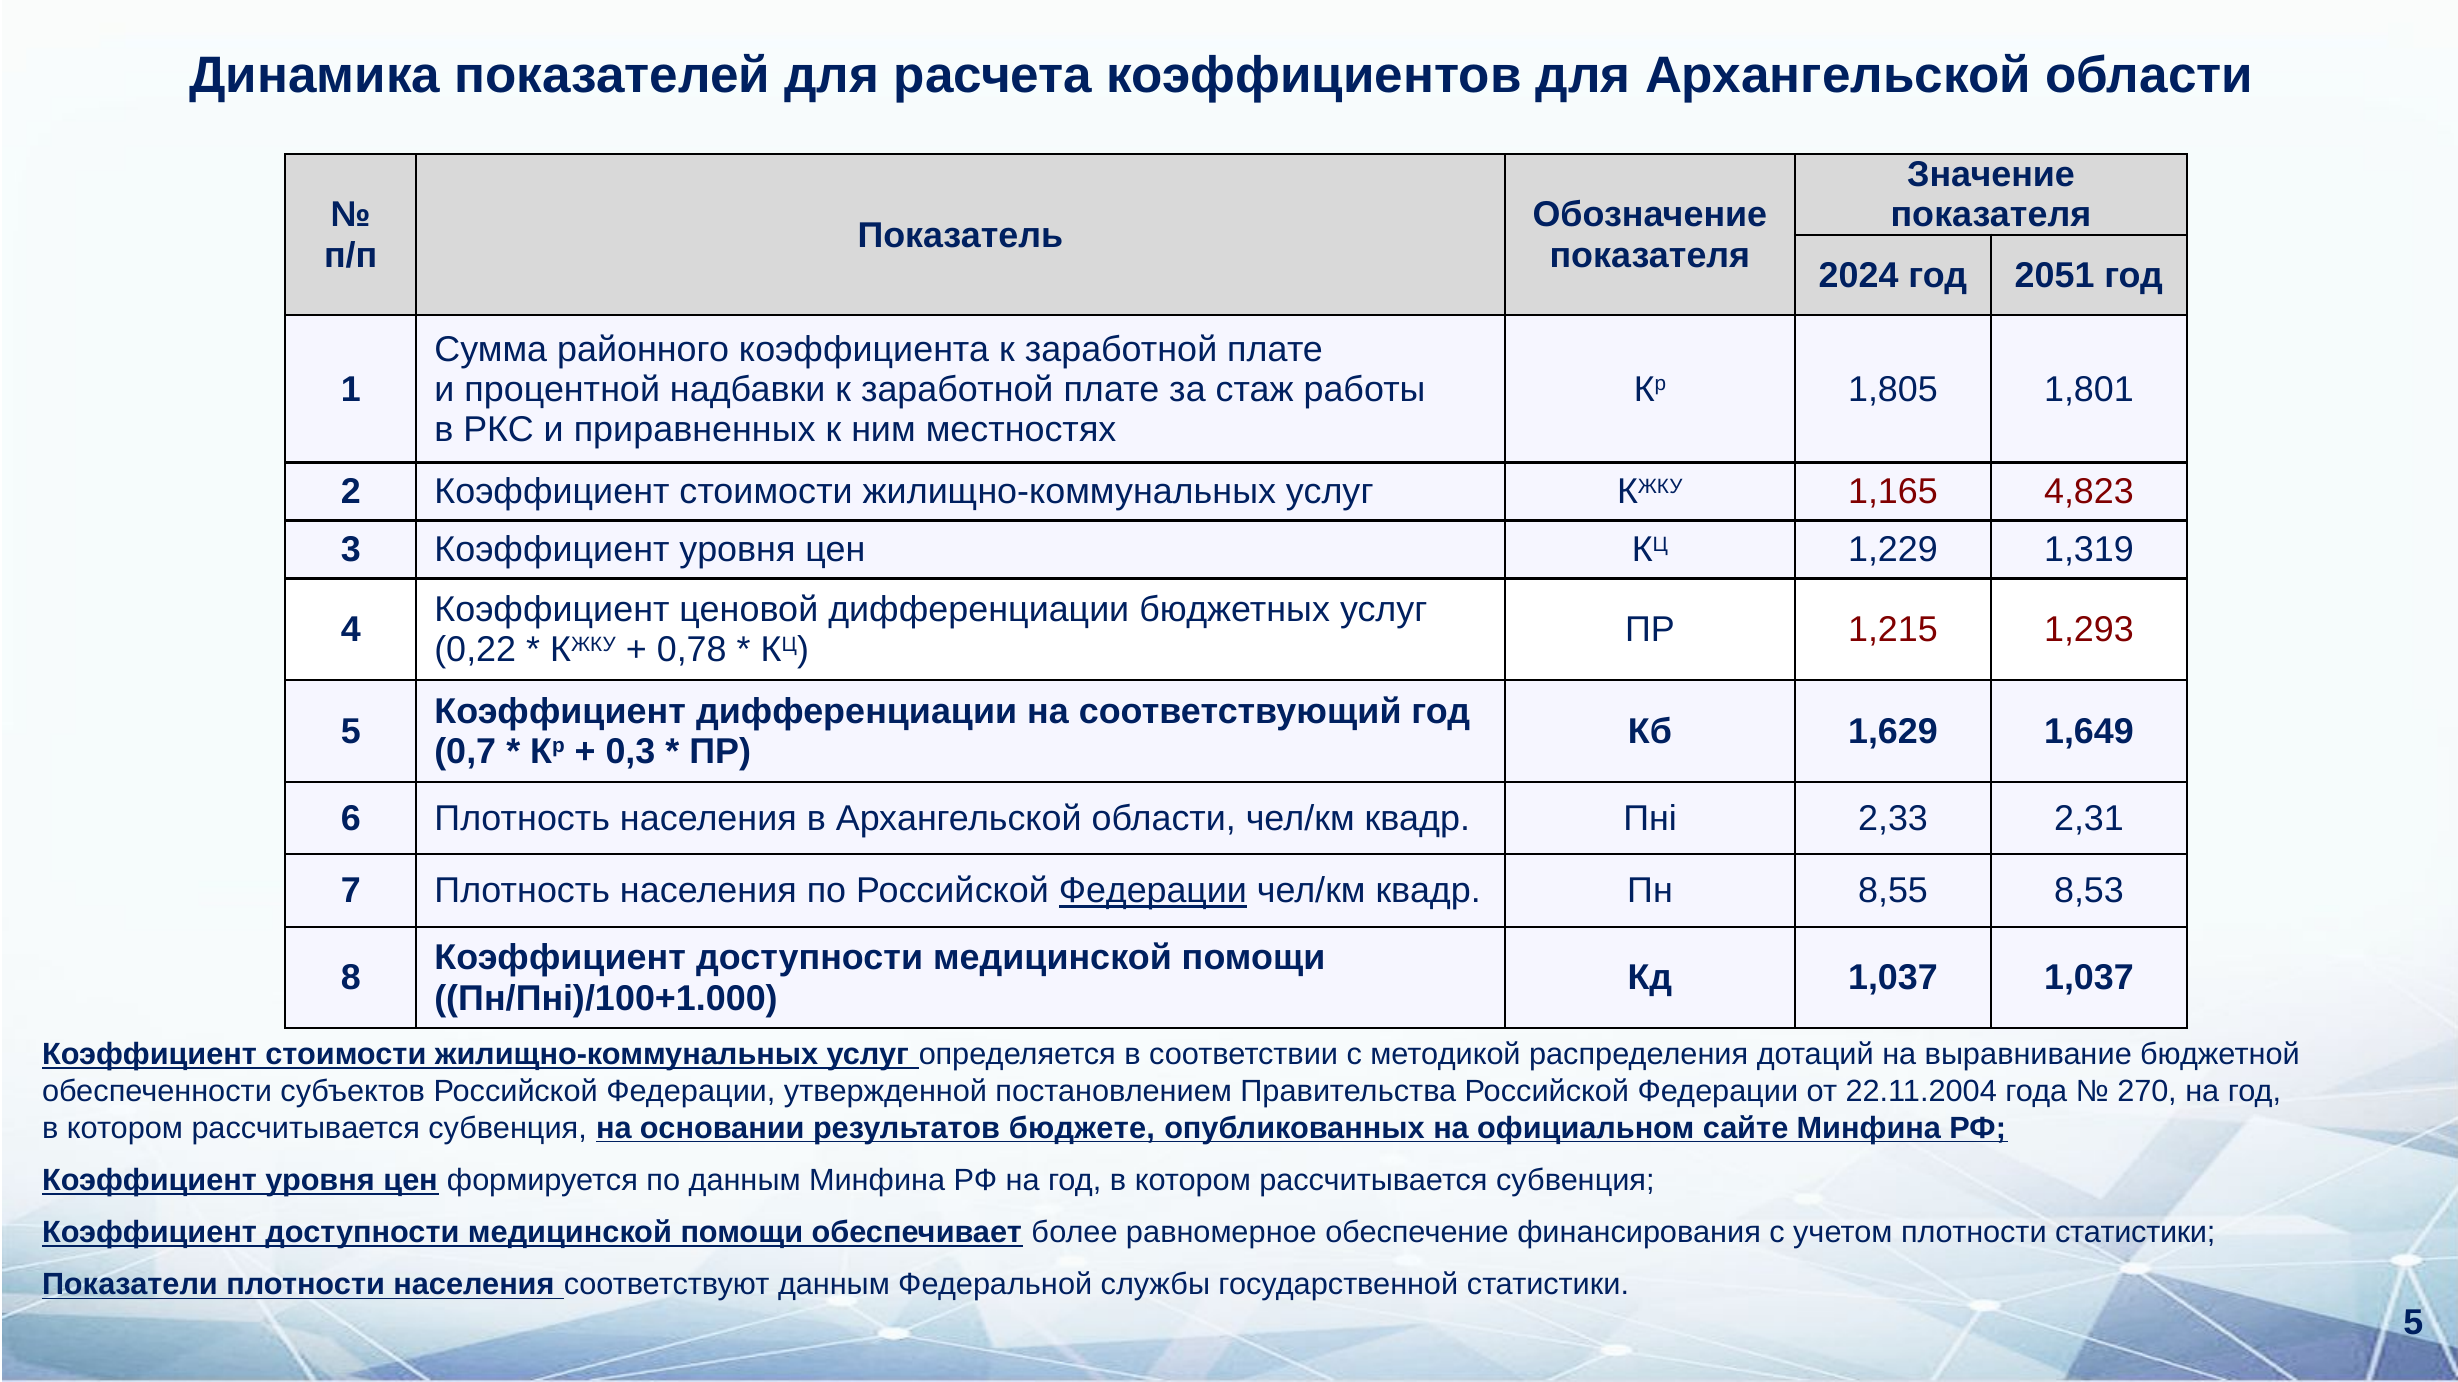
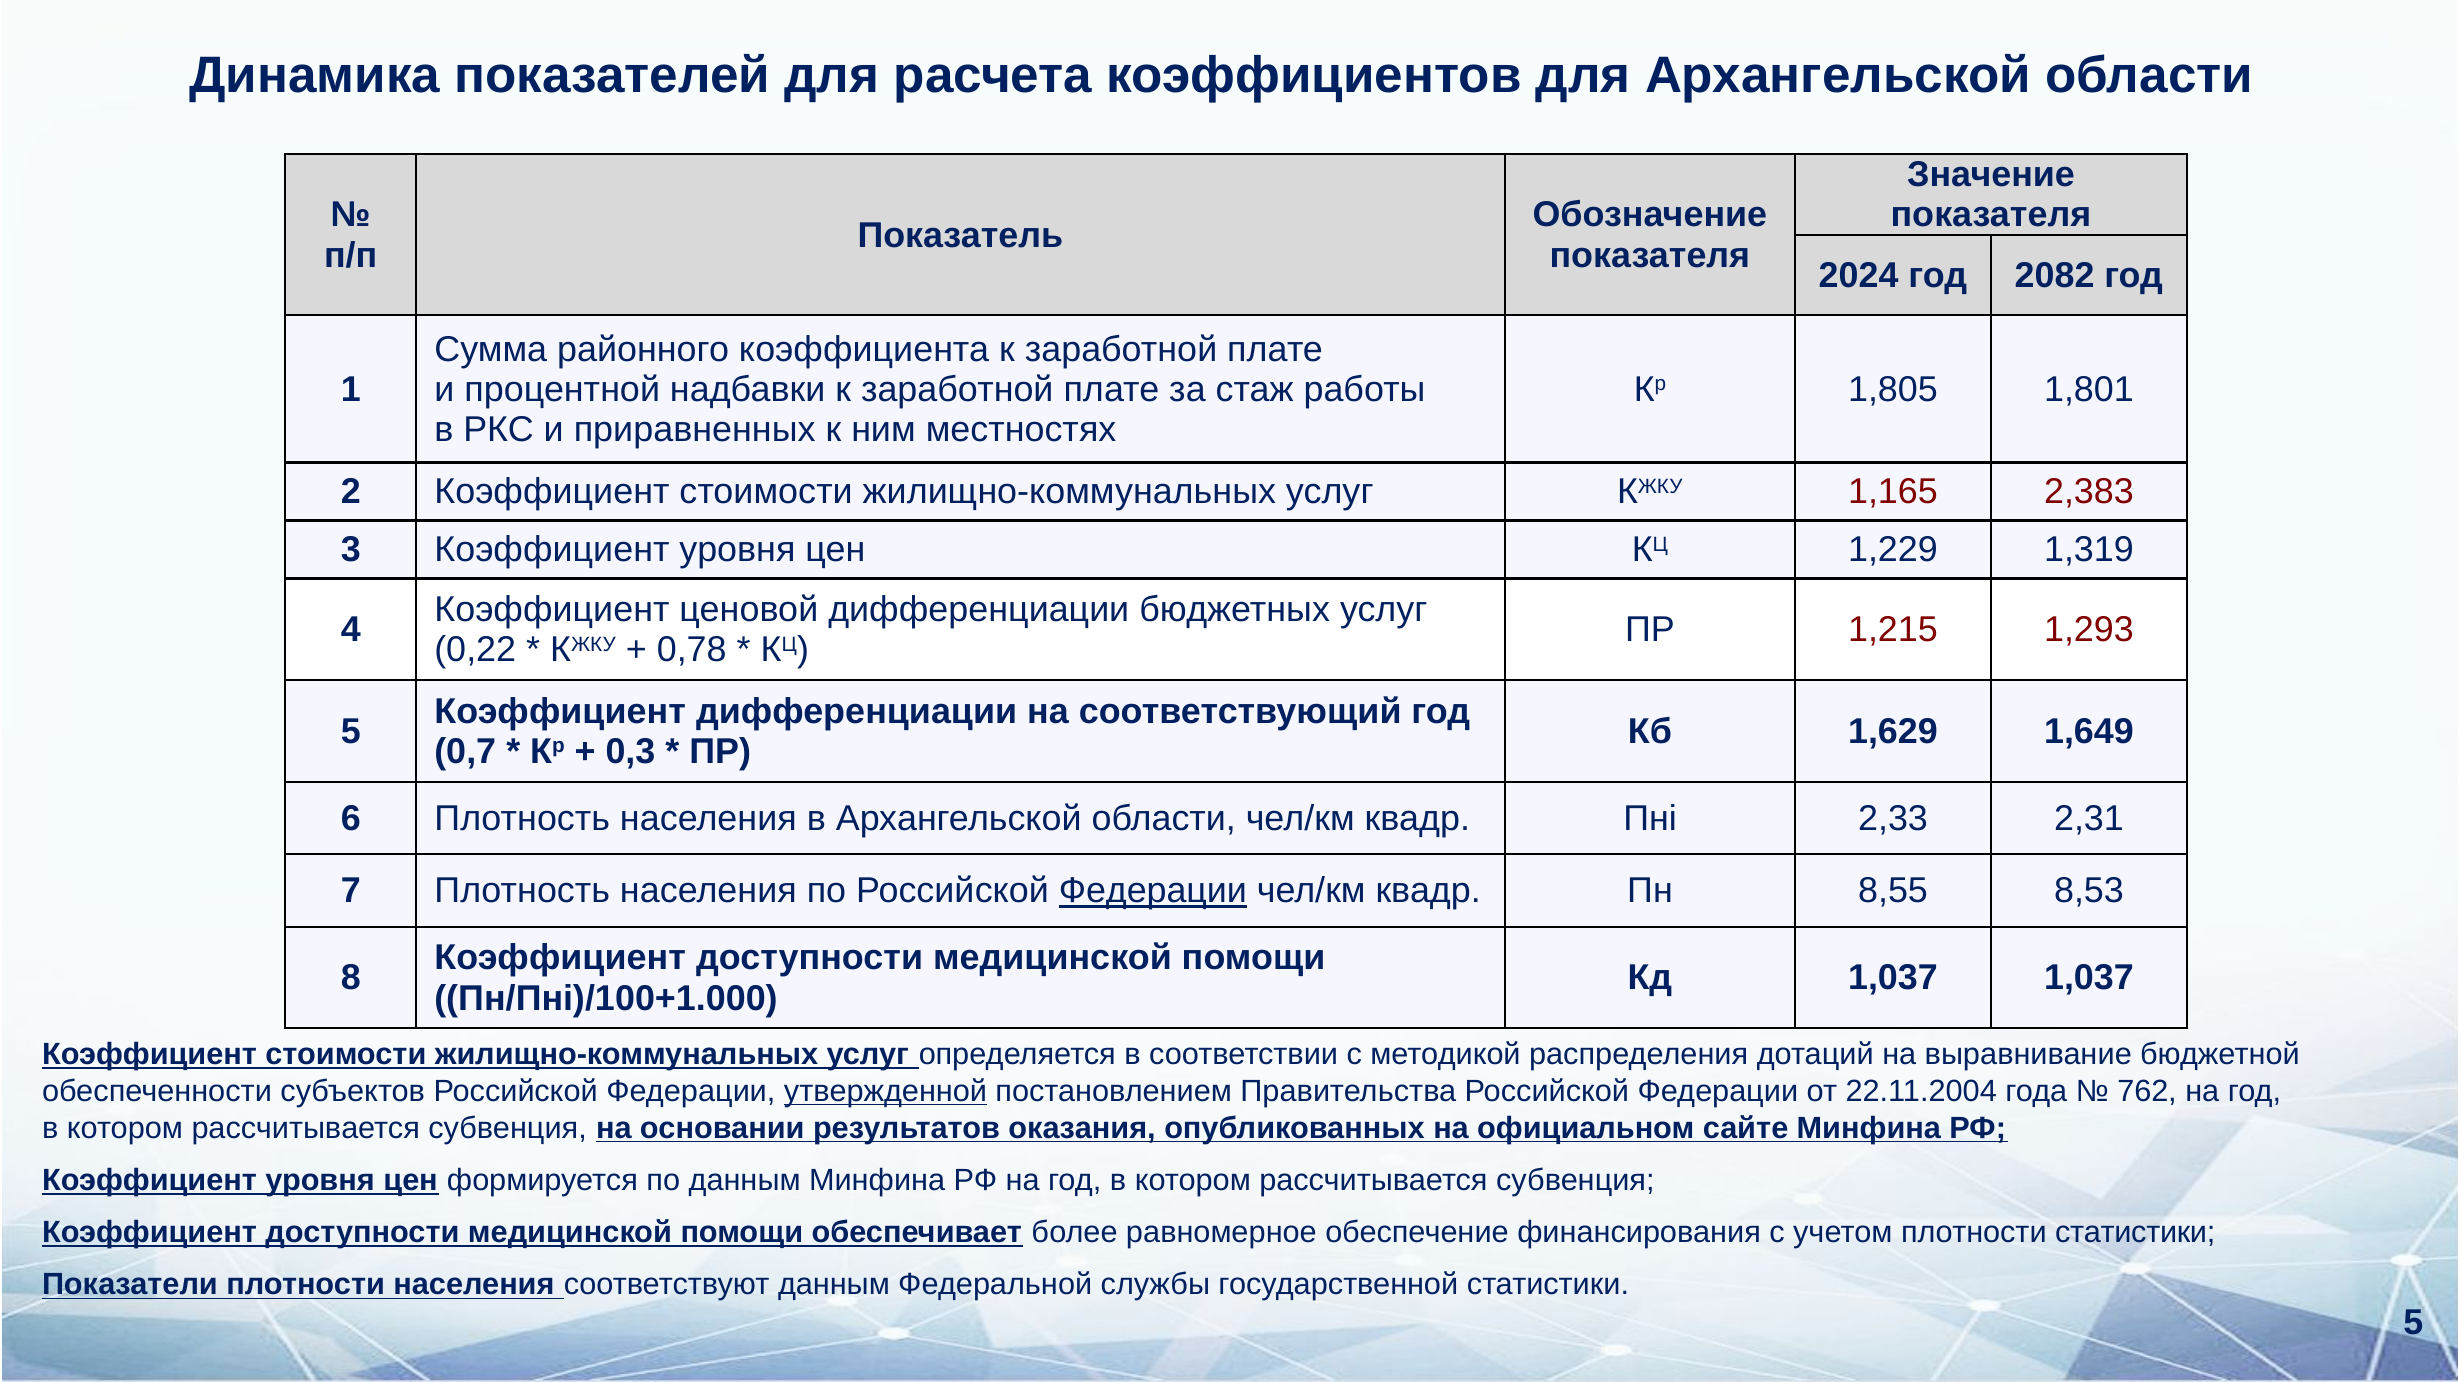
2051: 2051 -> 2082 (2055, 276)
4,823: 4,823 -> 2,383 (2089, 492)
утвержденной underline: none -> present (885, 1092)
270: 270 -> 762 (2147, 1092)
бюджете: бюджете -> оказания (1082, 1129)
